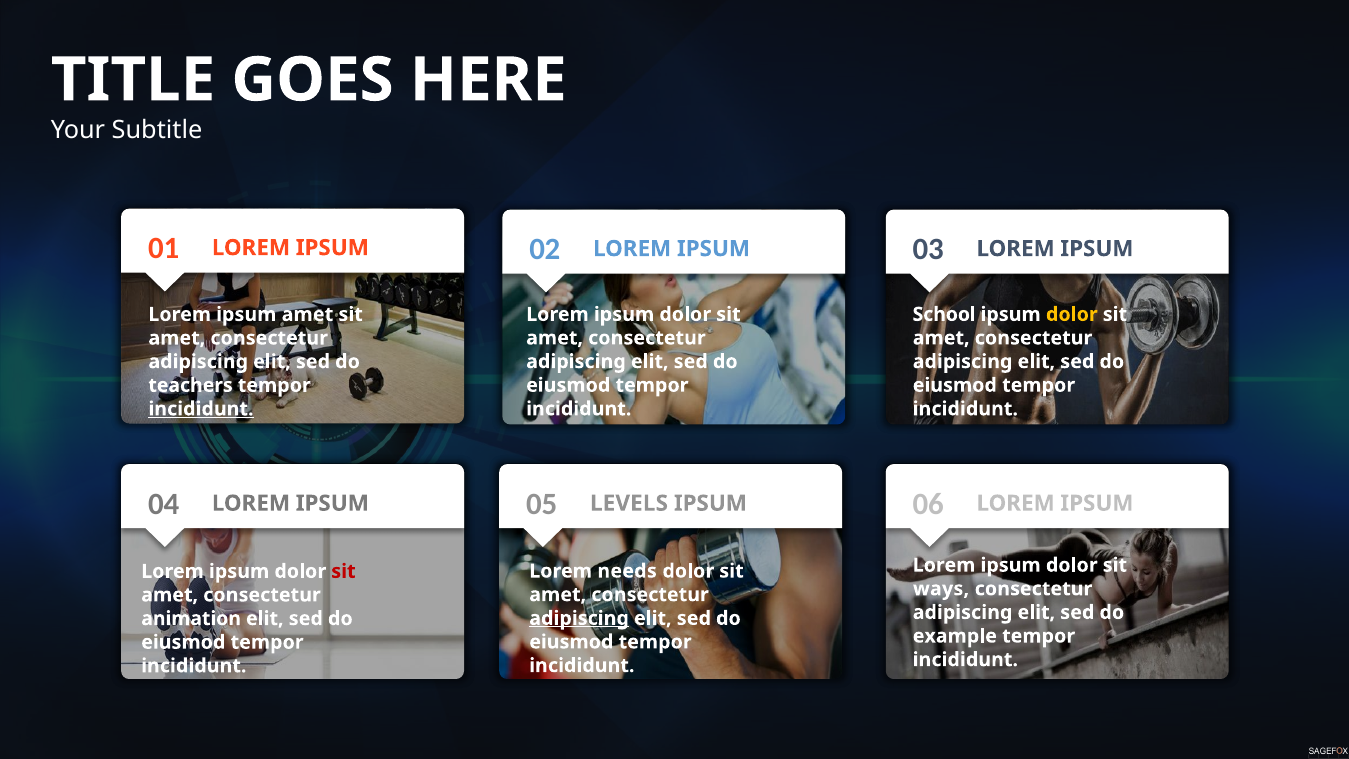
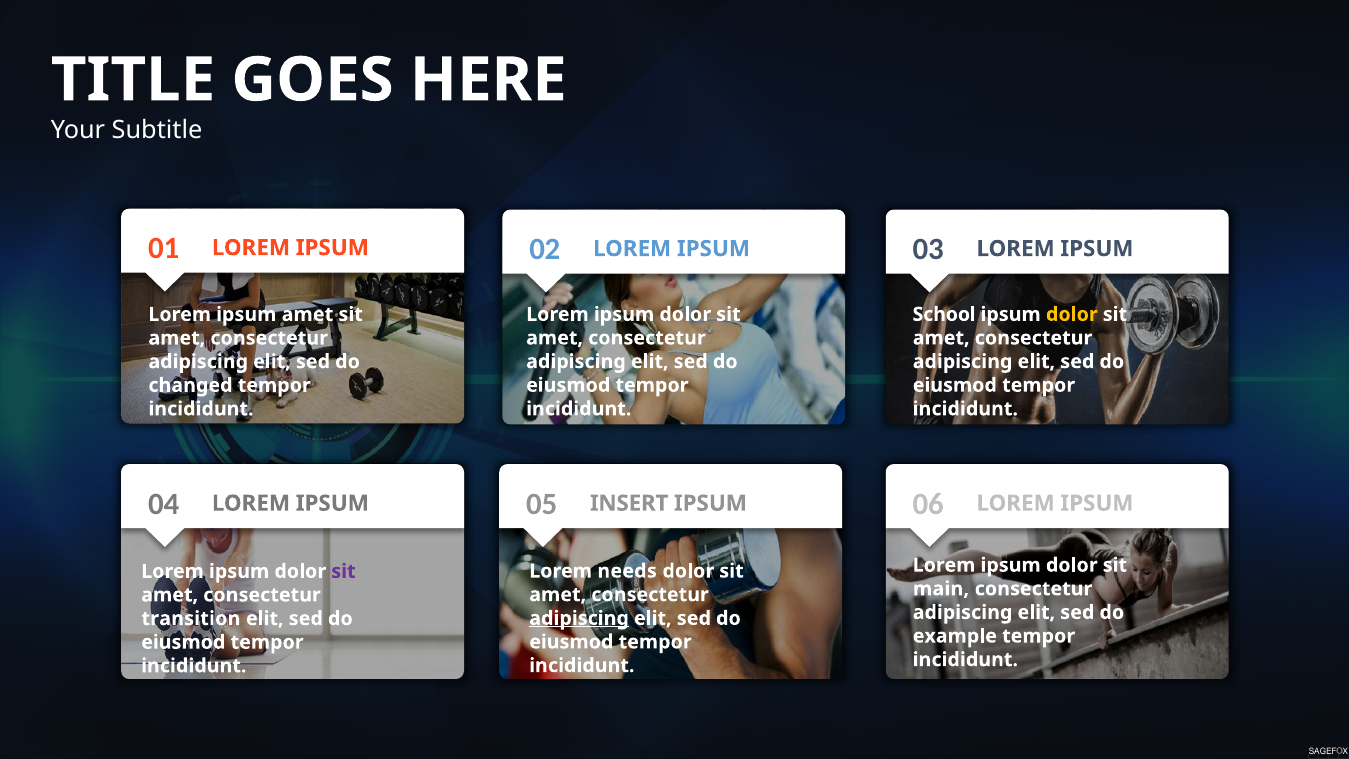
teachers: teachers -> changed (190, 385)
incididunt underline: present -> none (201, 409)
LEVELS: LEVELS -> INSERT (629, 503)
sit colour: red -> purple (343, 571)
ways: ways -> main (941, 589)
animation: animation -> transition (191, 618)
